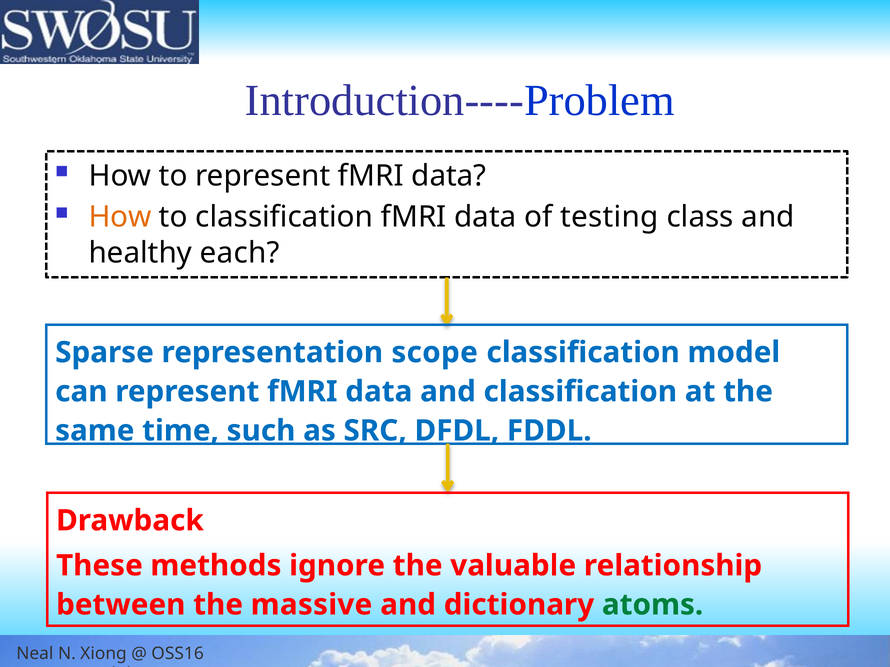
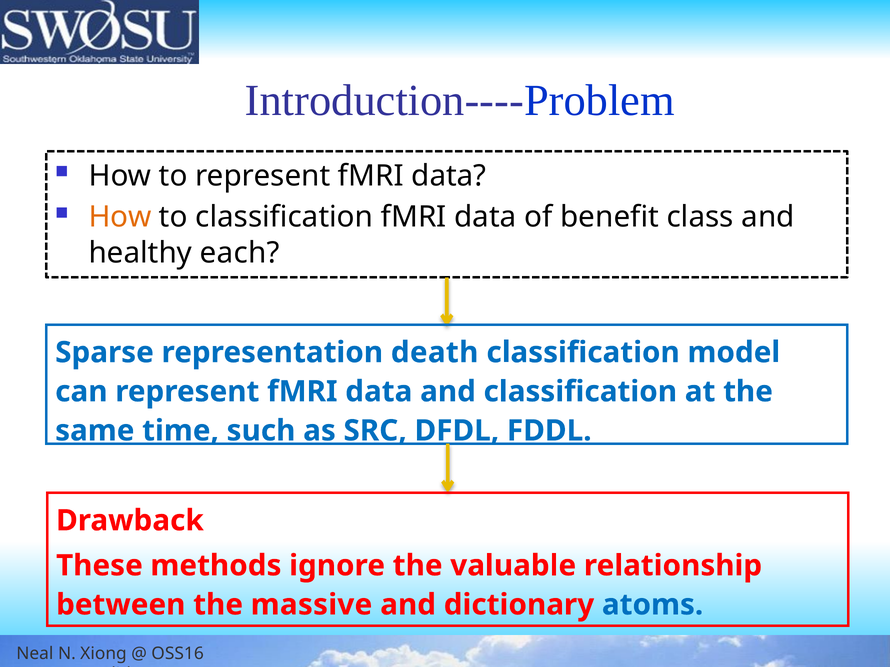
testing: testing -> benefit (610, 217)
scope: scope -> death (435, 353)
atoms colour: green -> blue (653, 605)
